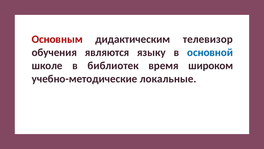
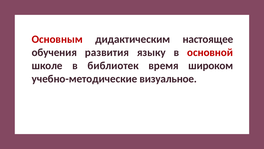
телевизор: телевизор -> настоящее (208, 39)
являются: являются -> развития (107, 52)
основной colour: blue -> red (210, 52)
локальные: локальные -> визуальное (168, 79)
